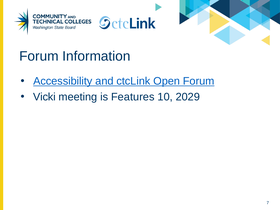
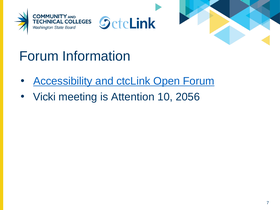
Features: Features -> Attention (133, 97)
2029: 2029 -> 2056 (188, 97)
